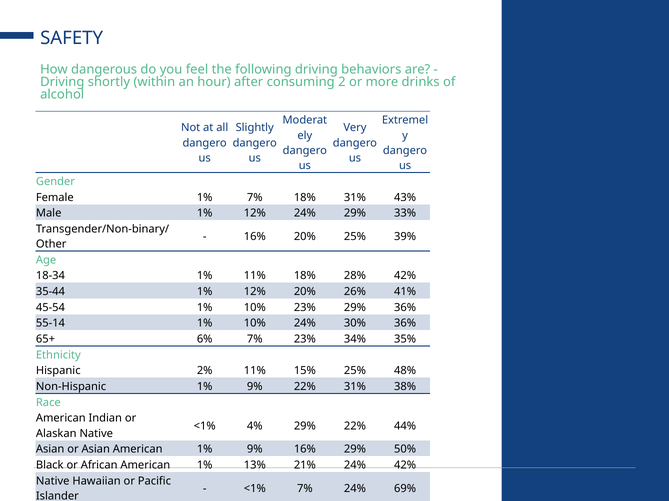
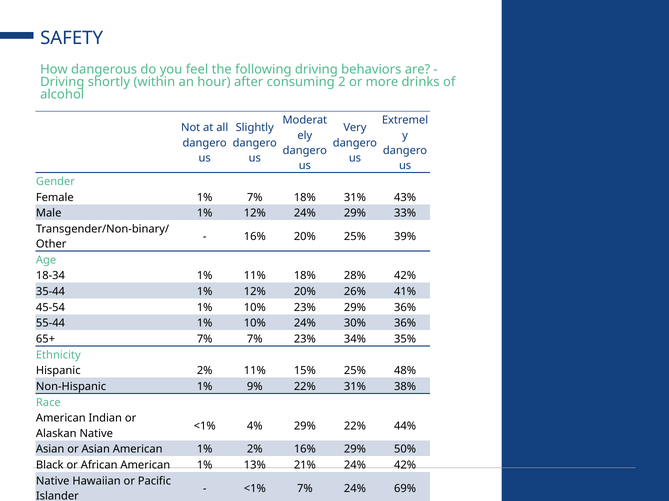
55-14: 55-14 -> 55-44 (50, 324)
65+ 6%: 6% -> 7% (205, 340)
American 1% 9%: 9% -> 2% (255, 450)
